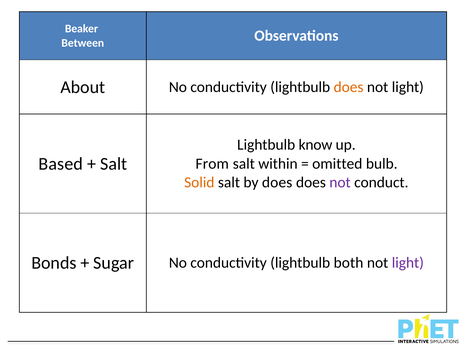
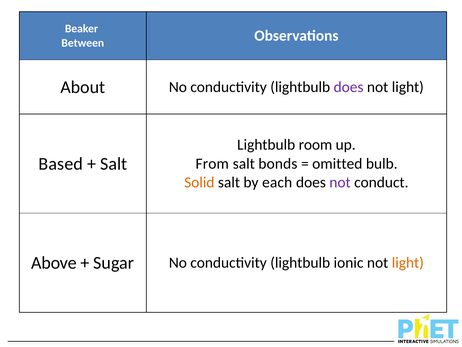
does colour: orange -> purple (349, 87)
know: know -> room (315, 145)
within: within -> bonds (278, 163)
by does: does -> each (277, 182)
Bonds: Bonds -> Above (54, 263)
both: both -> ionic (349, 262)
light colour: purple -> orange (408, 262)
